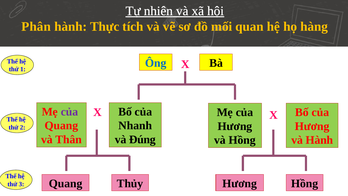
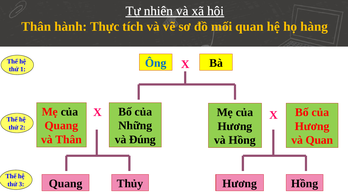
Phân: Phân -> Thân (36, 27)
của colour: purple -> black (69, 112)
Nhanh: Nhanh -> Những (135, 125)
và Hành: Hành -> Quan (319, 140)
